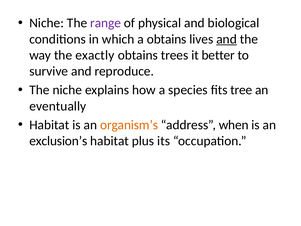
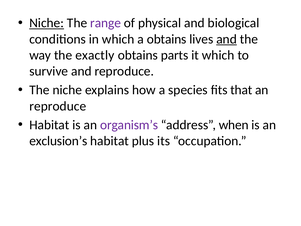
Niche underline: none -> present (47, 23)
trees: trees -> parts (175, 55)
it better: better -> which (218, 55)
tree: tree -> that (241, 90)
eventually: eventually -> reproduce (58, 106)
organism’s colour: orange -> purple (129, 125)
